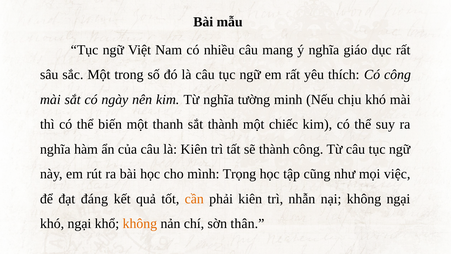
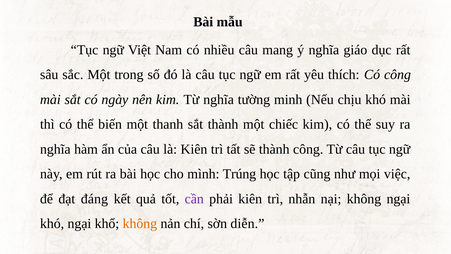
Trọng: Trọng -> Trúng (239, 174)
cần colour: orange -> purple (194, 199)
thân: thân -> diễn (247, 223)
